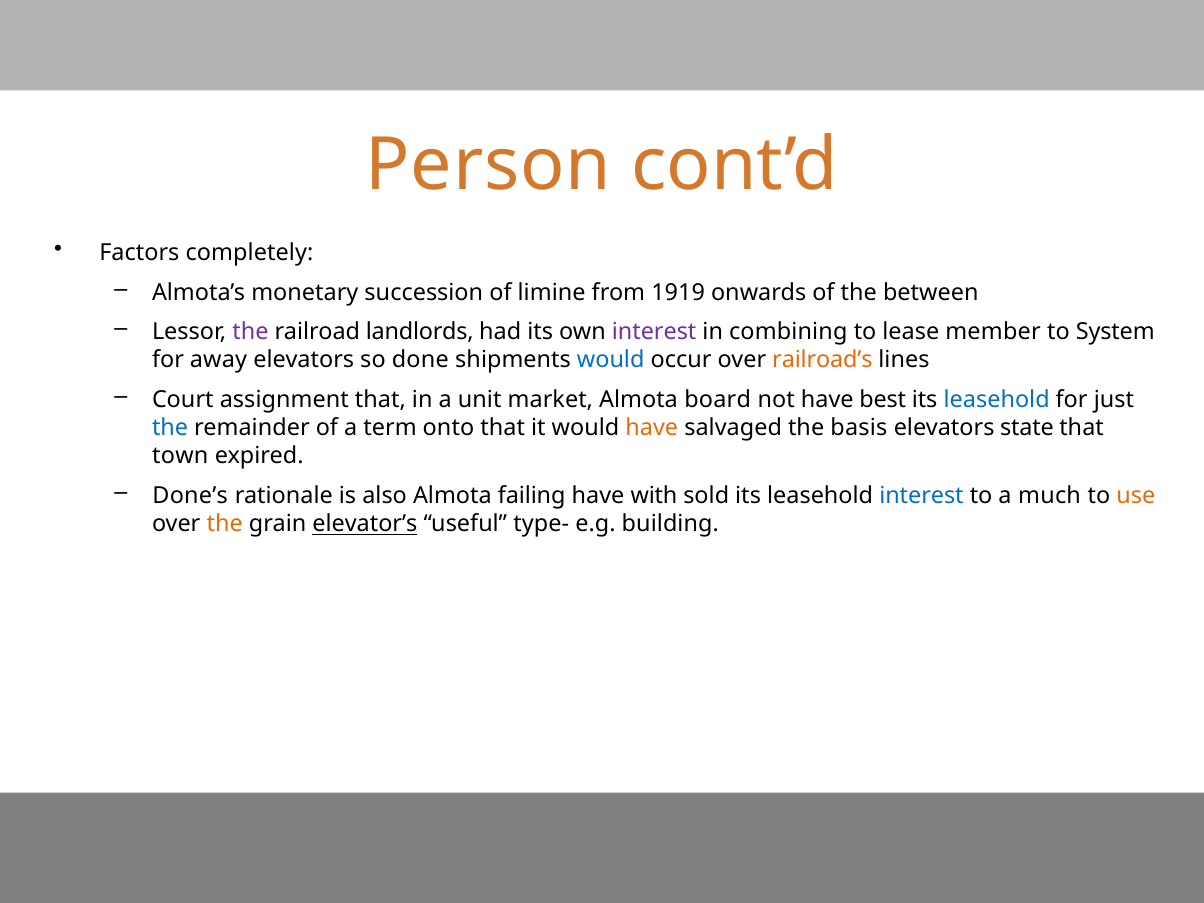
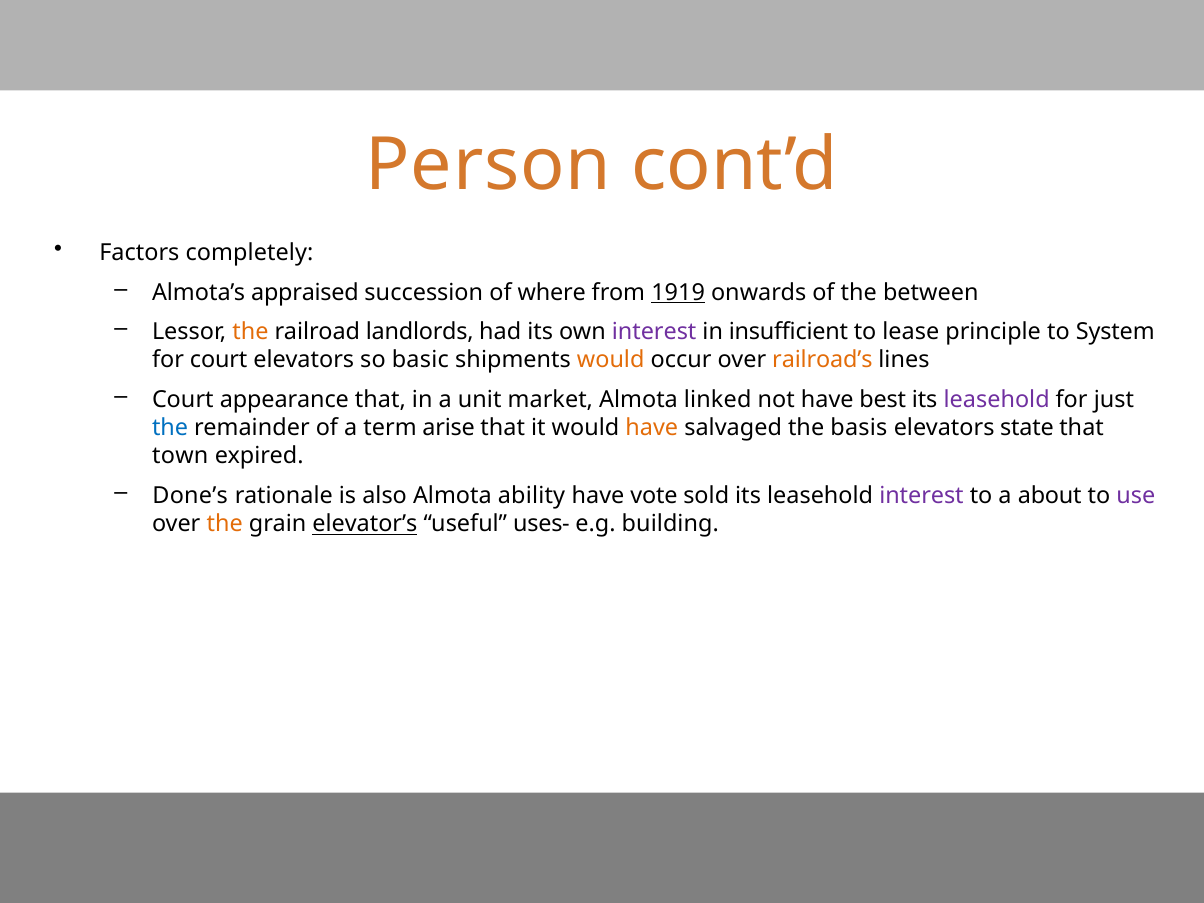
monetary: monetary -> appraised (305, 292)
limine: limine -> where (552, 292)
1919 underline: none -> present (678, 292)
the colour: purple -> orange (250, 332)
combining: combining -> insufficient (788, 332)
member: member -> principle (993, 332)
for away: away -> court (219, 360)
done: done -> basic (420, 360)
would colour: blue -> orange (611, 360)
assignment: assignment -> appearance (284, 400)
board: board -> linked (718, 400)
leasehold colour: blue -> purple (997, 400)
onto: onto -> arise (449, 428)
failing: failing -> ability (532, 496)
with: with -> vote (654, 496)
interest colour: blue -> purple (921, 496)
much: much -> about (1050, 496)
use colour: orange -> purple (1136, 496)
type-: type- -> uses- (541, 524)
